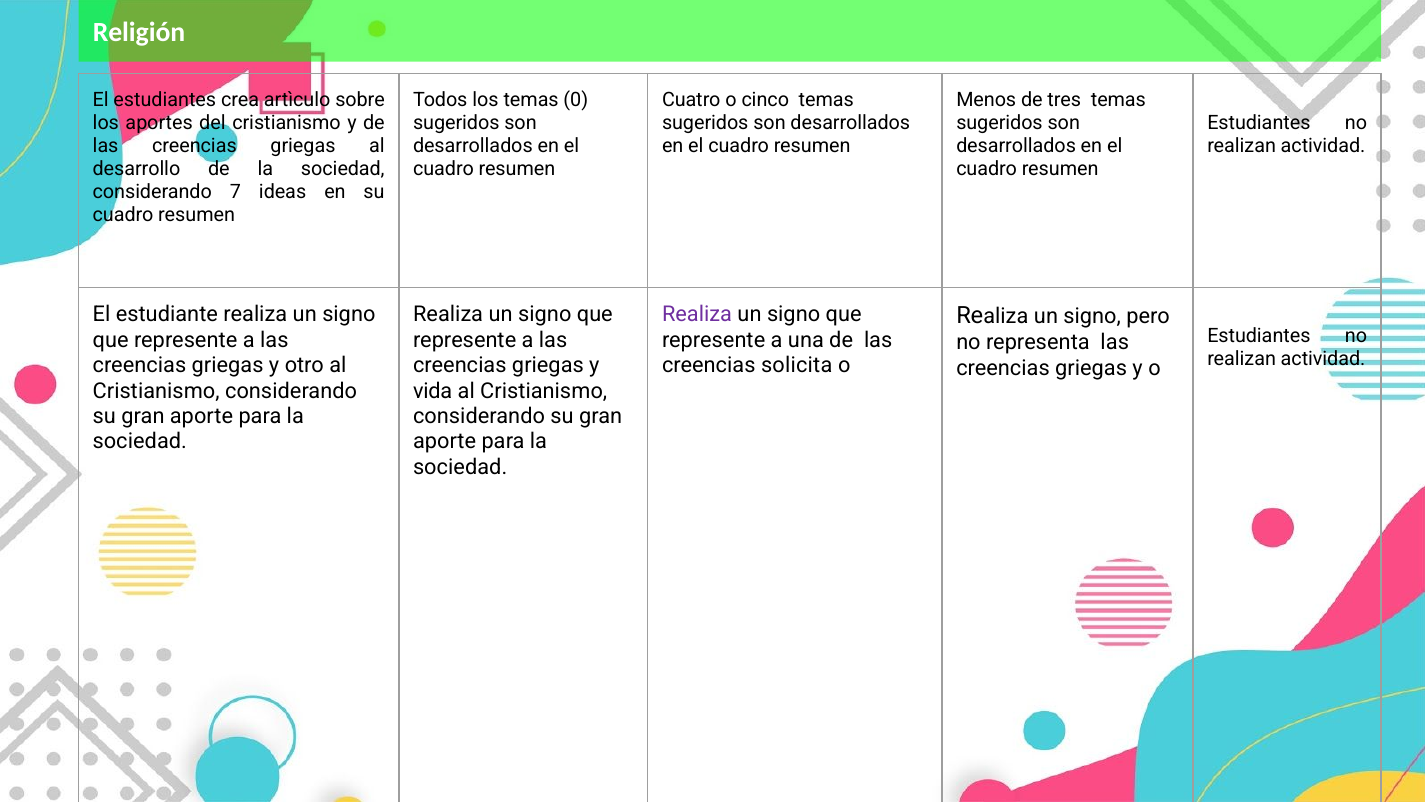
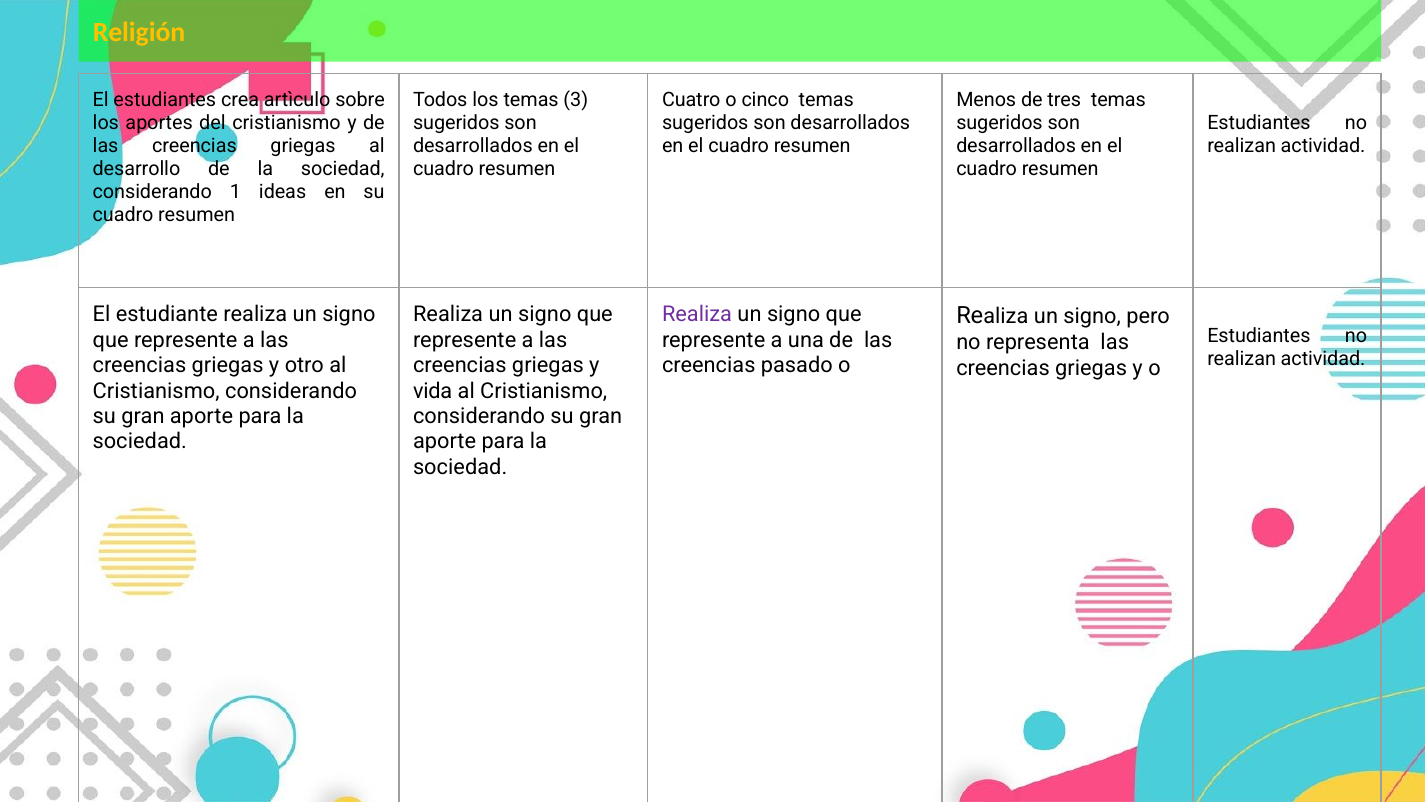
Religión colour: white -> yellow (139, 33)
0: 0 -> 3 (576, 99)
7: 7 -> 1 (235, 192)
solicita: solicita -> pasado (797, 365)
